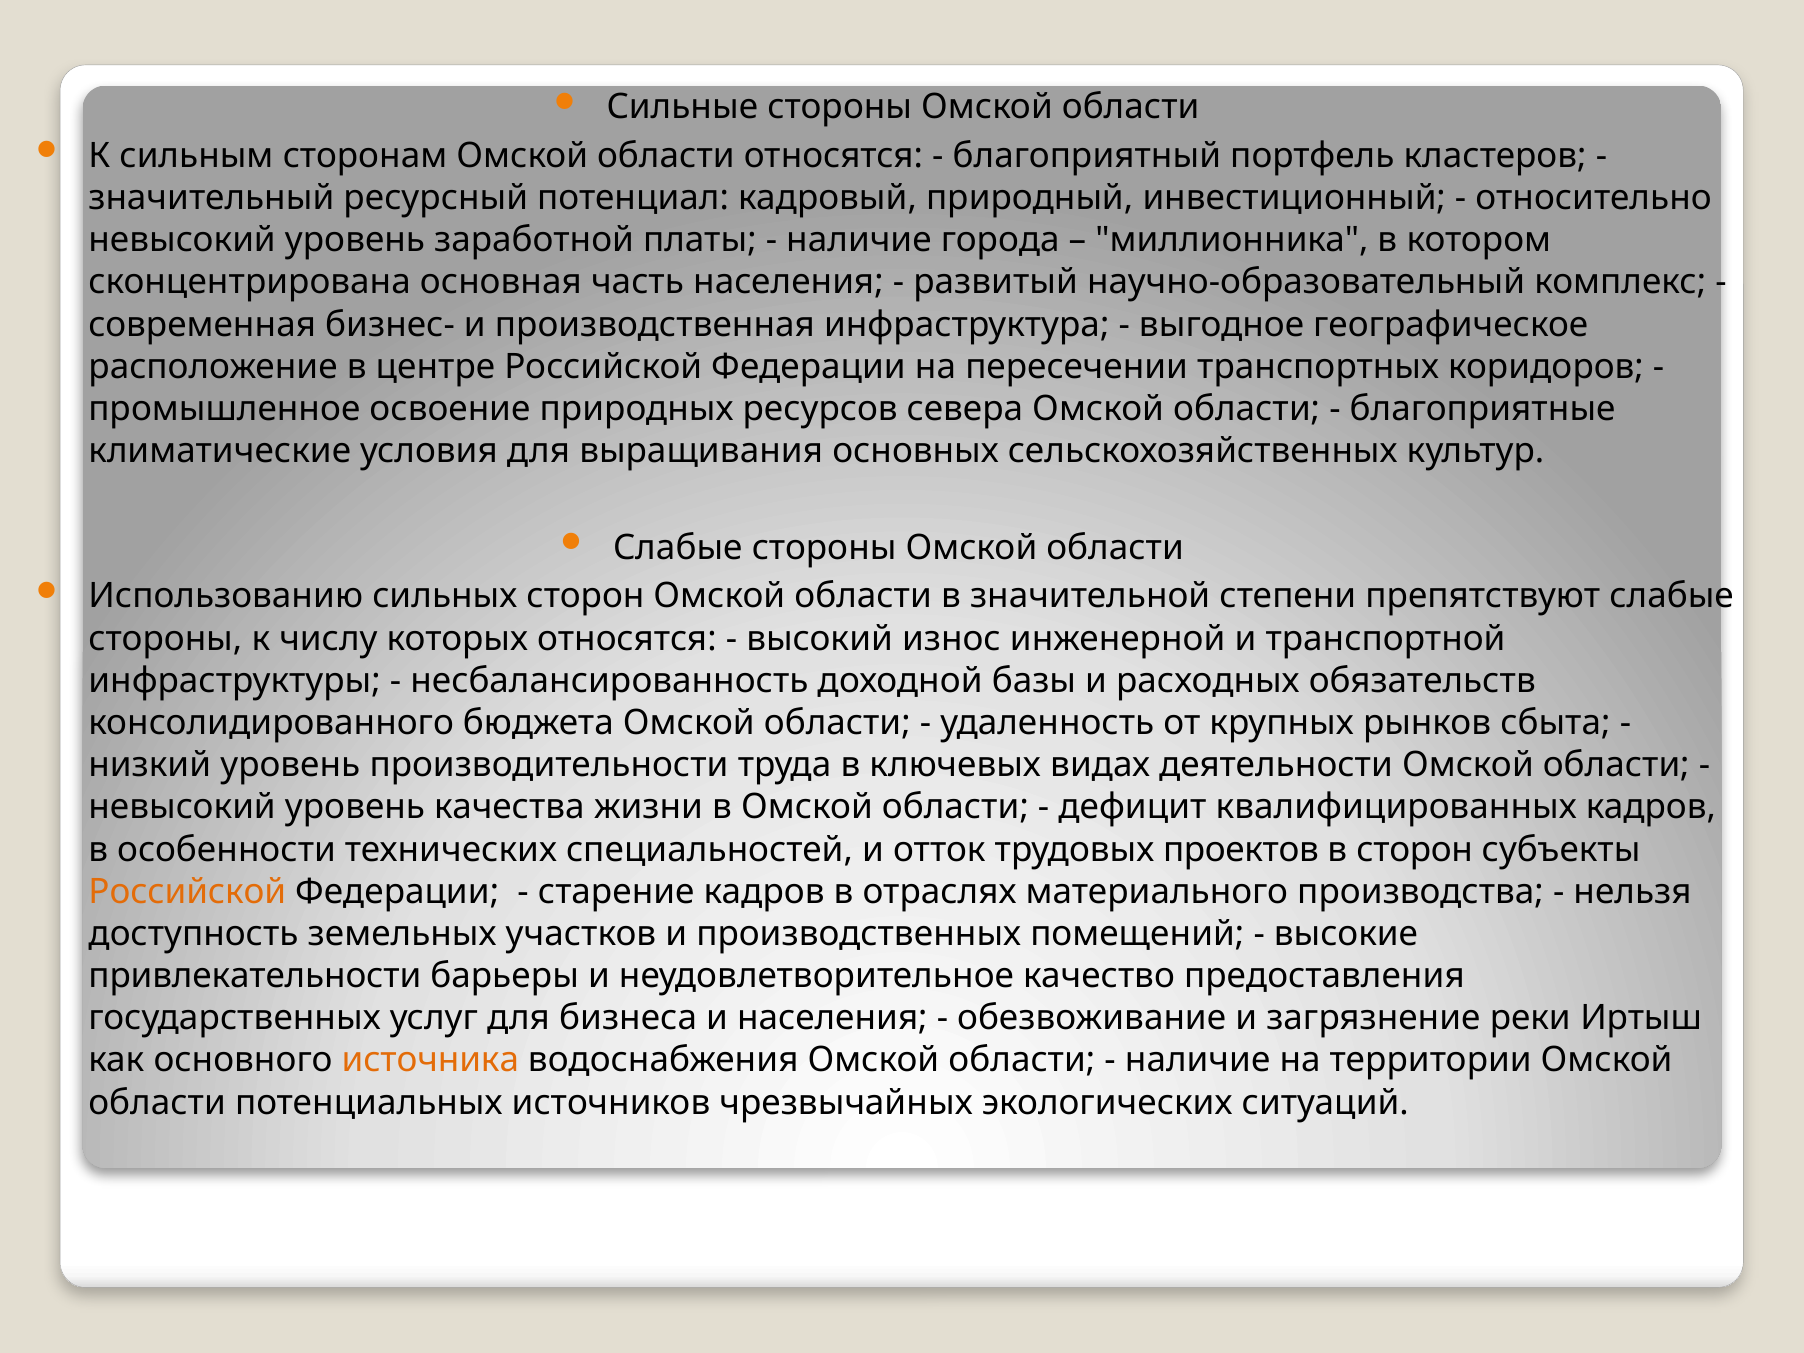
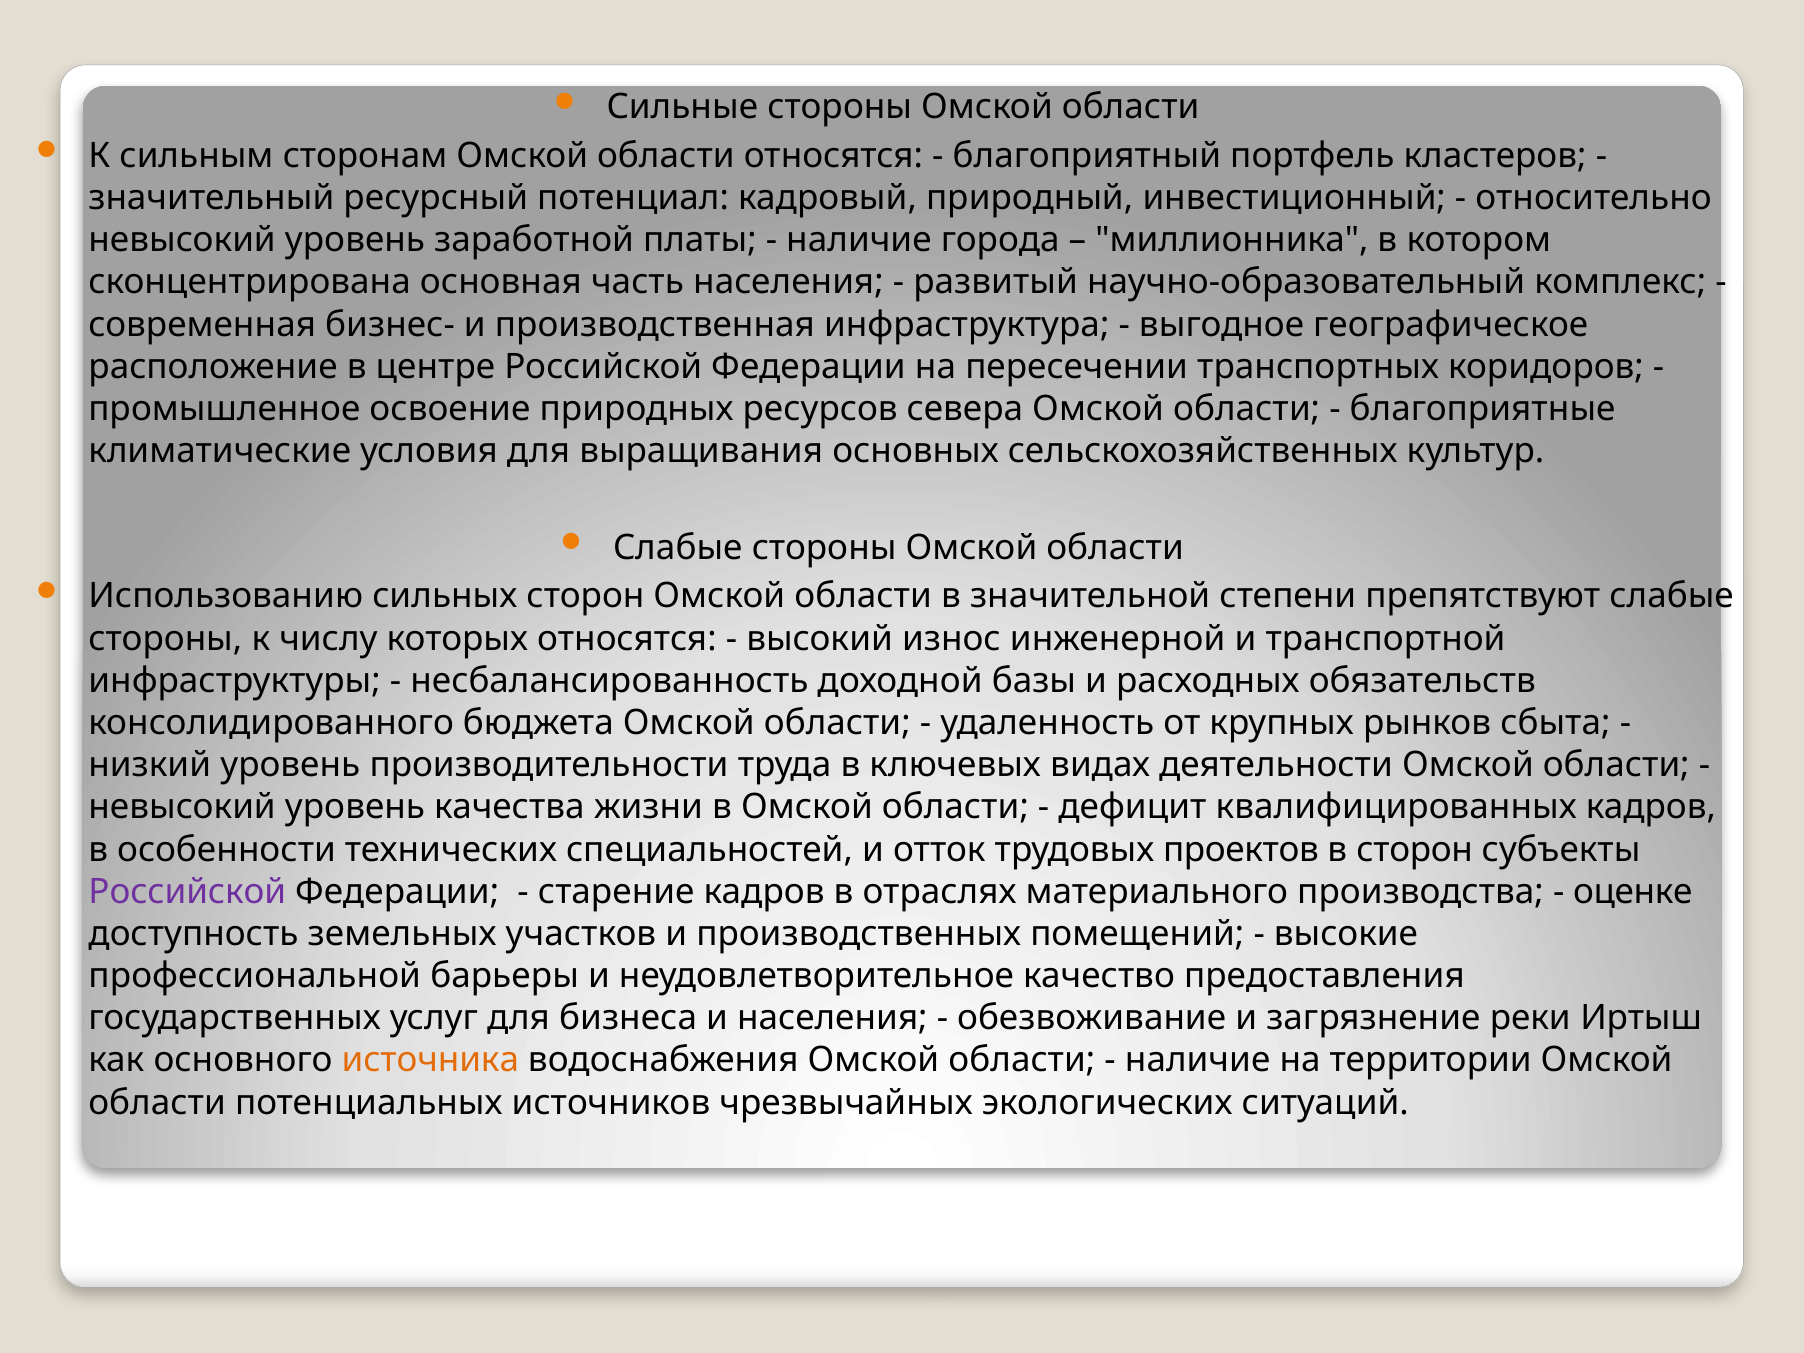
Российской colour: orange -> purple (187, 892)
нельзя: нельзя -> оценке (1633, 892)
привлекательности: привлекательности -> профессиональной (255, 976)
